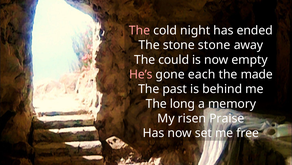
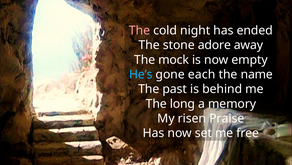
stone stone: stone -> adore (214, 45)
could: could -> mock (174, 60)
He’s colour: pink -> light blue (141, 74)
made: made -> name (257, 74)
